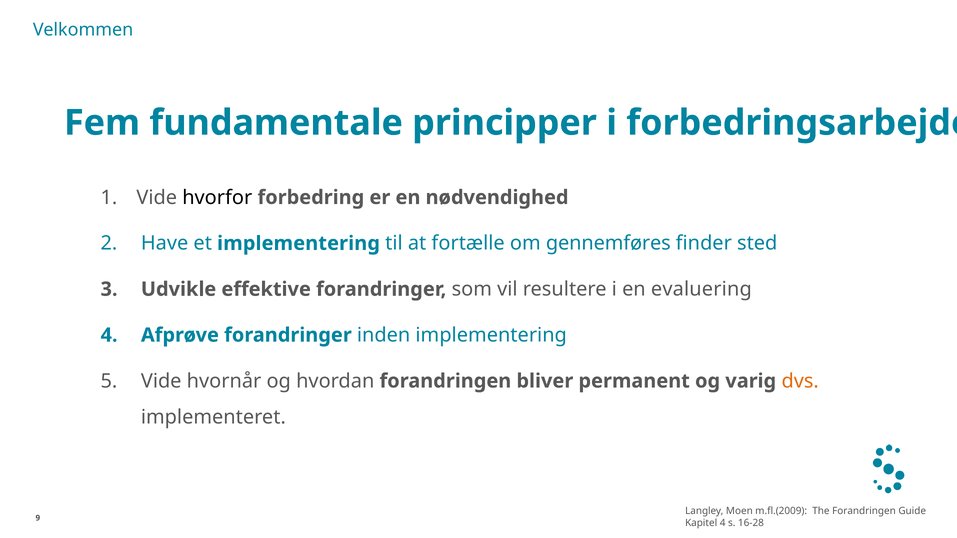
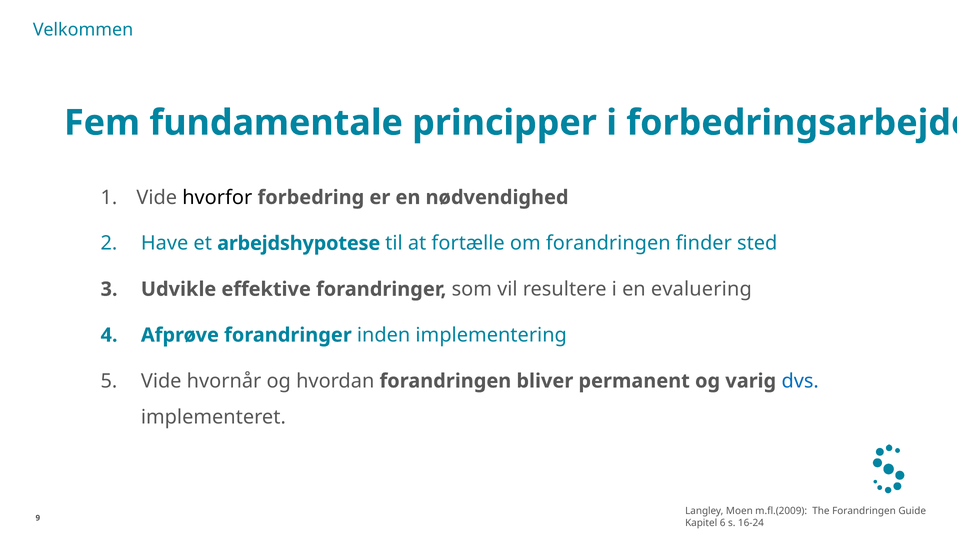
et implementering: implementering -> arbejdshypotese (299, 243)
om gennemføres: gennemføres -> forandringen (608, 243)
dvs colour: orange -> blue (800, 381)
Kapitel 4: 4 -> 6 (723, 523)
16-28: 16-28 -> 16-24 (751, 523)
